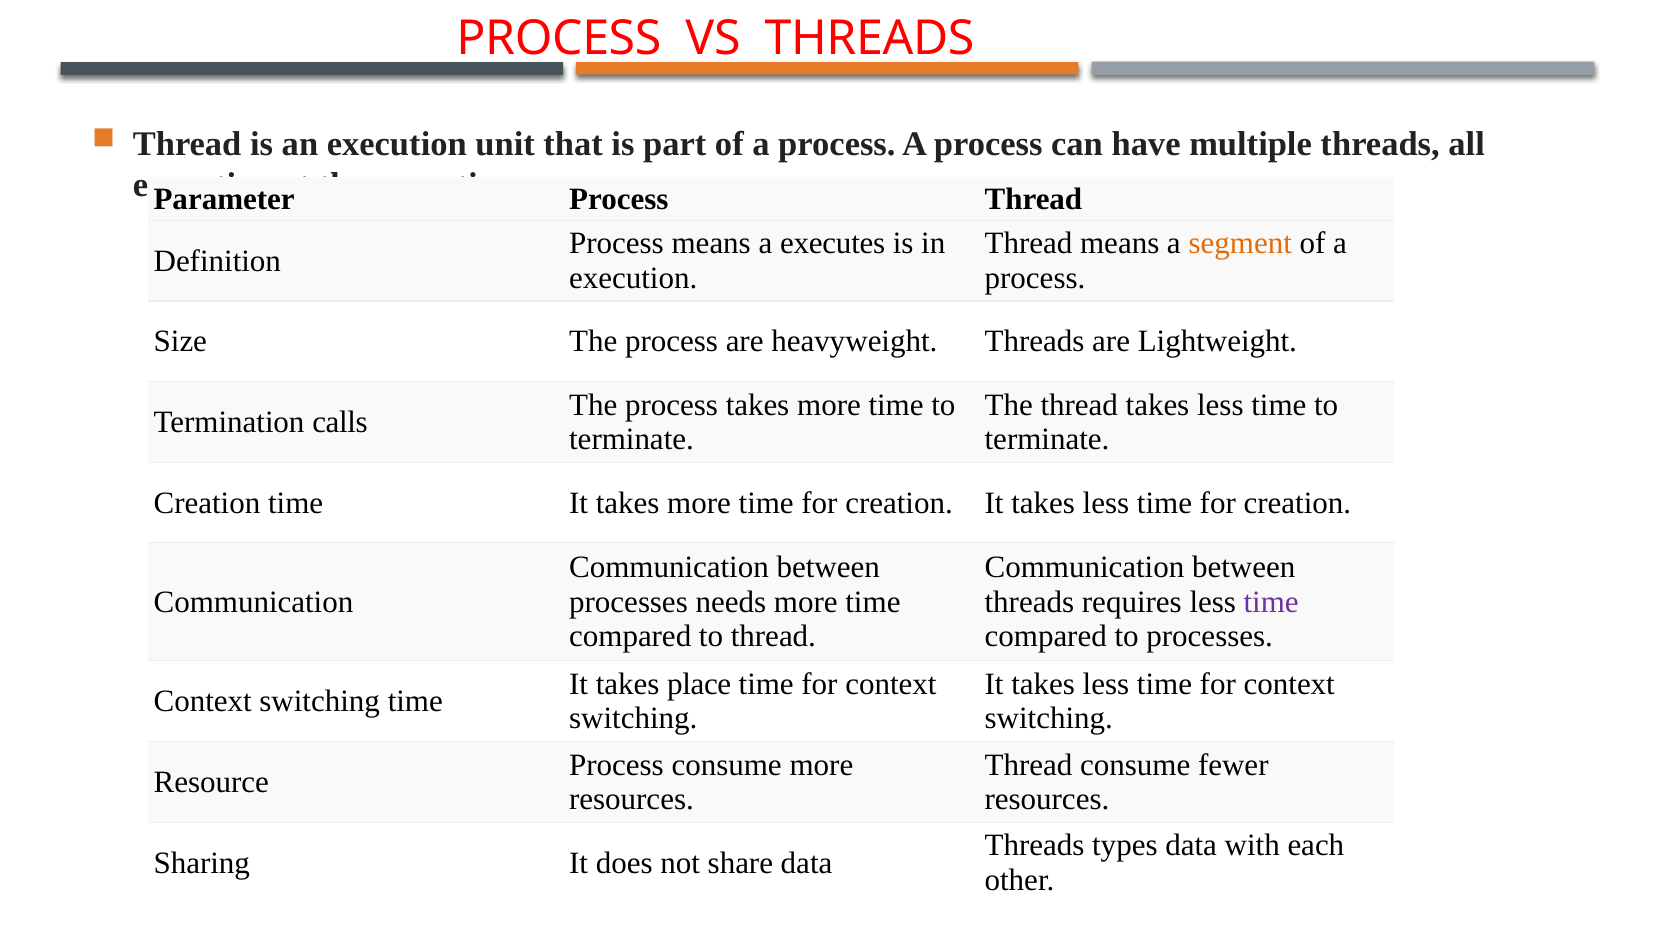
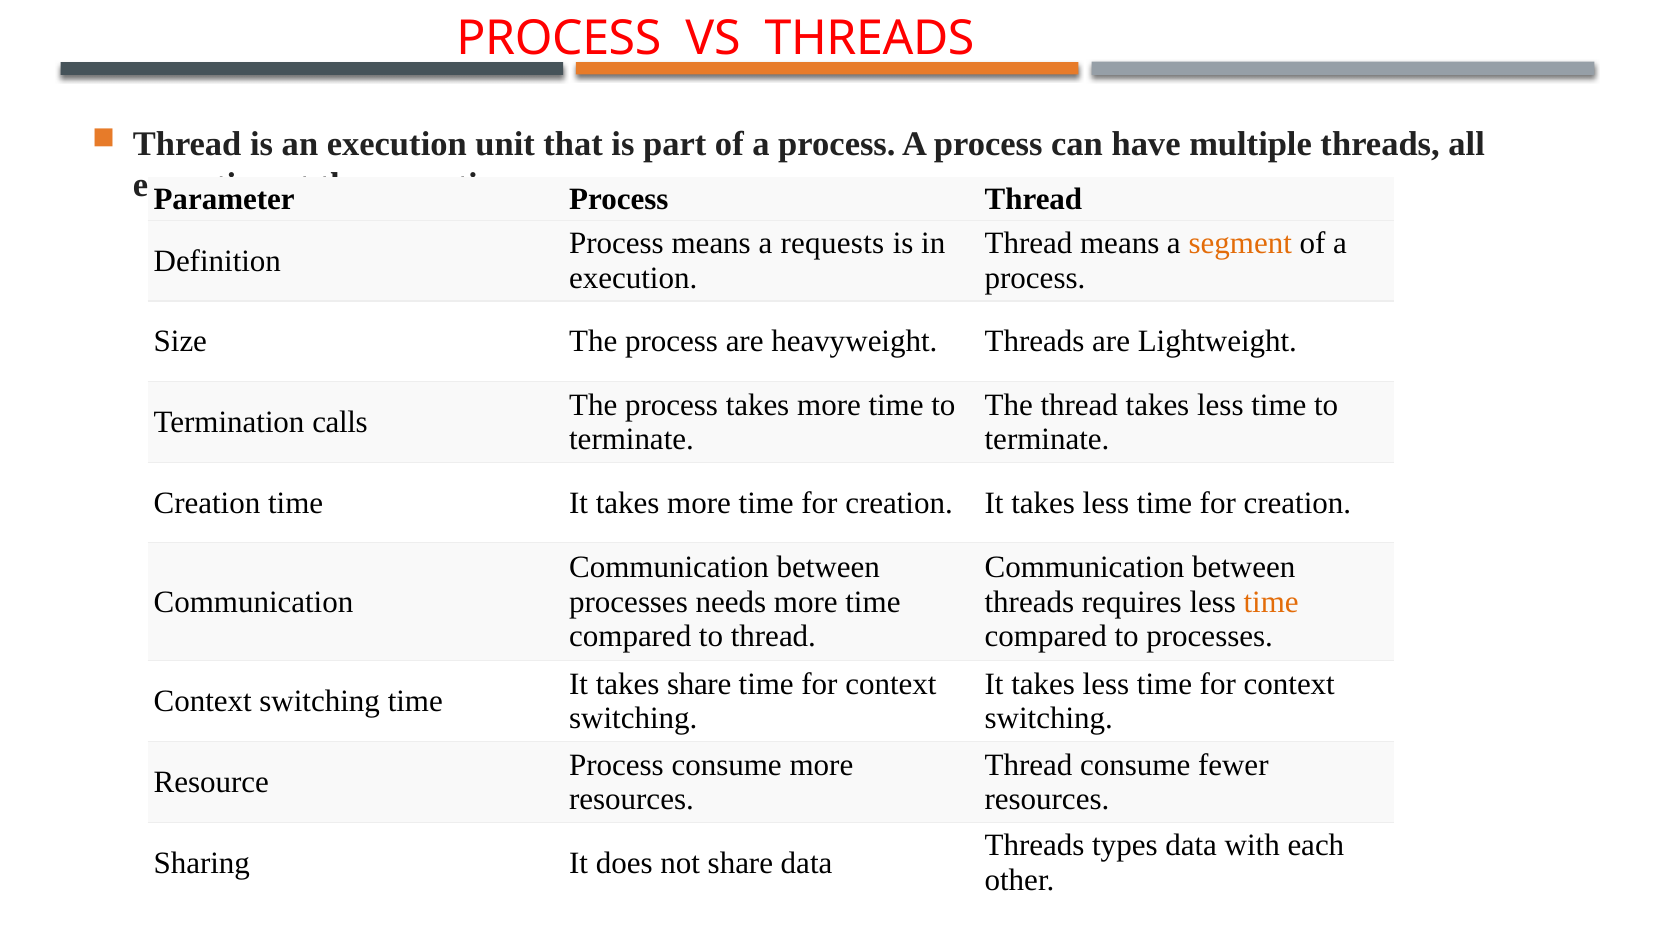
executes: executes -> requests (832, 244)
time colour: purple -> orange (1271, 602)
takes place: place -> share (699, 684)
